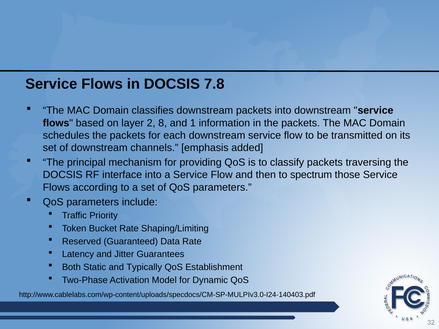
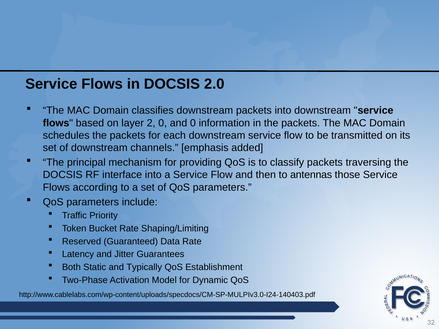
7.8: 7.8 -> 2.0 (214, 84)
2 8: 8 -> 0 (163, 123)
and 1: 1 -> 0 (193, 123)
spectrum: spectrum -> antennas (311, 175)
